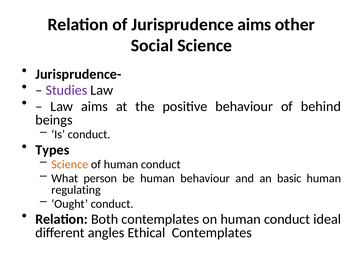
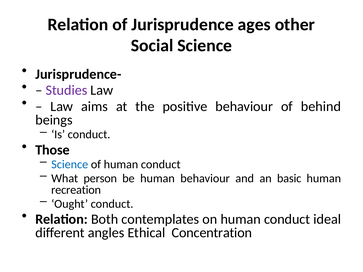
Jurisprudence aims: aims -> ages (254, 25)
Types: Types -> Those (52, 150)
Science colour: orange -> blue (70, 165)
regulating: regulating -> recreation (76, 190)
Ethical Contemplates: Contemplates -> Concentration (212, 233)
